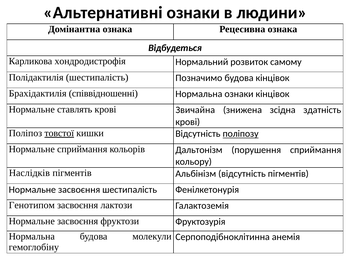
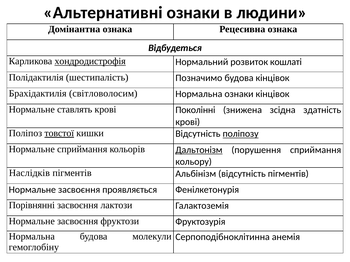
хондродистрофія underline: none -> present (90, 61)
самому: самому -> кошлаті (286, 62)
співвідношенні: співвідношенні -> світловолосим (103, 94)
Звичайна: Звичайна -> Поколінні (195, 110)
Дальтонізм underline: none -> present (199, 150)
засвоєння шестипалість: шестипалість -> проявляється (130, 190)
Генотипом: Генотипом -> Порівнянні (32, 206)
